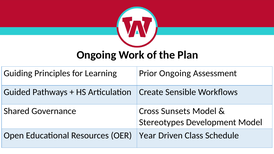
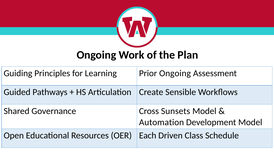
Stereotypes: Stereotypes -> Automation (162, 122)
Year: Year -> Each (148, 136)
